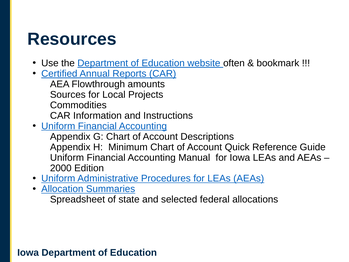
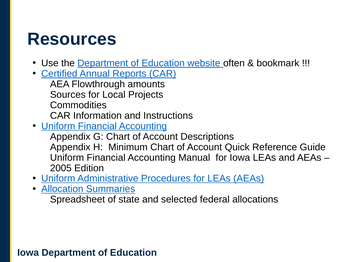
2000: 2000 -> 2005 (61, 168)
